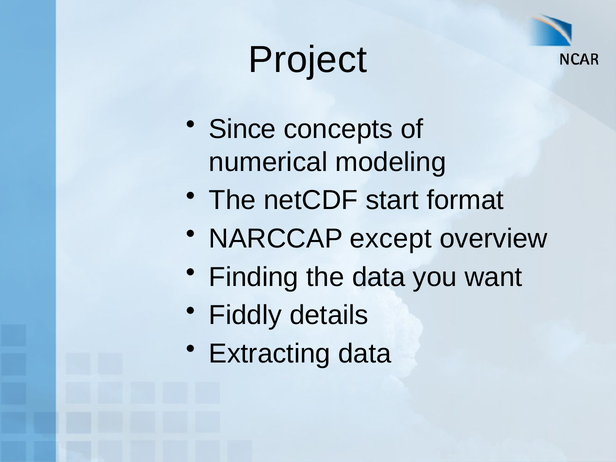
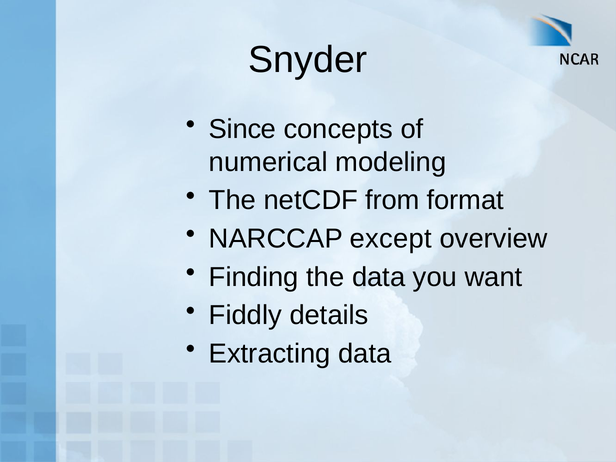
Project: Project -> Snyder (308, 60)
start: start -> from (392, 200)
